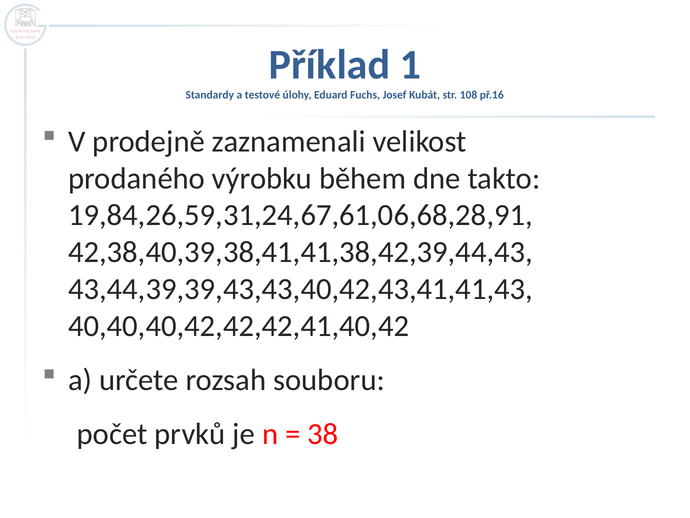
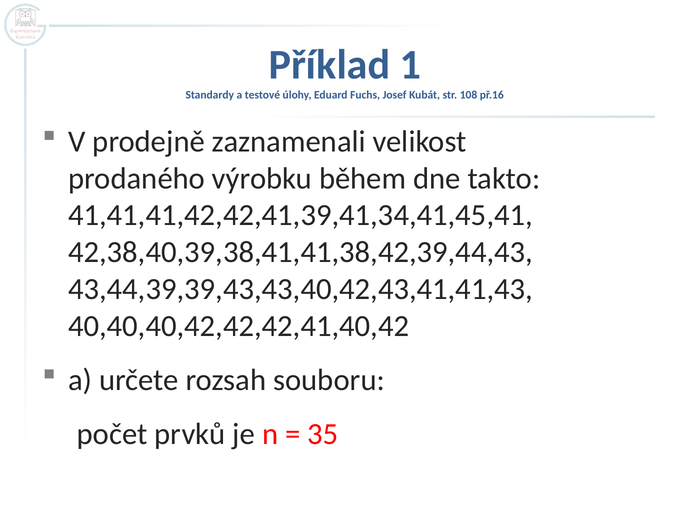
19,84,26,59,31,24,67,61,06,68,28,91: 19,84,26,59,31,24,67,61,06,68,28,91 -> 41,41,41,42,42,41,39,41,34,41,45,41 (301, 215)
38: 38 -> 35 (323, 434)
